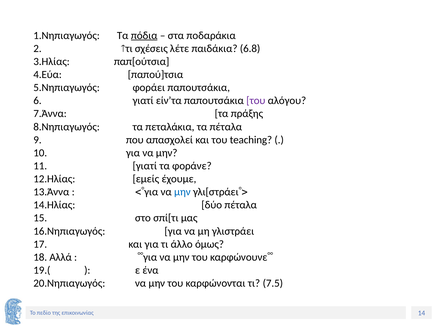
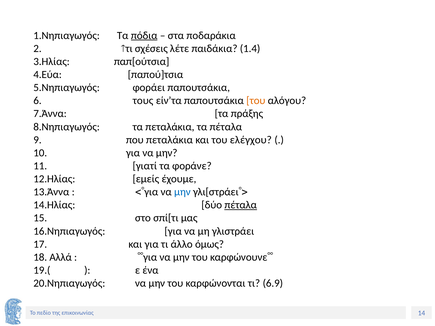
6.8: 6.8 -> 1.4 (250, 49)
γιατί: γιατί -> τους (143, 101)
του colour: purple -> orange (256, 101)
που απασχολεί: απασχολεί -> πεταλάκια (169, 140)
teaching: teaching -> ελέγχου (251, 140)
πέταλα underline: none -> present (241, 205)
7.5: 7.5 -> 6.9 (273, 283)
